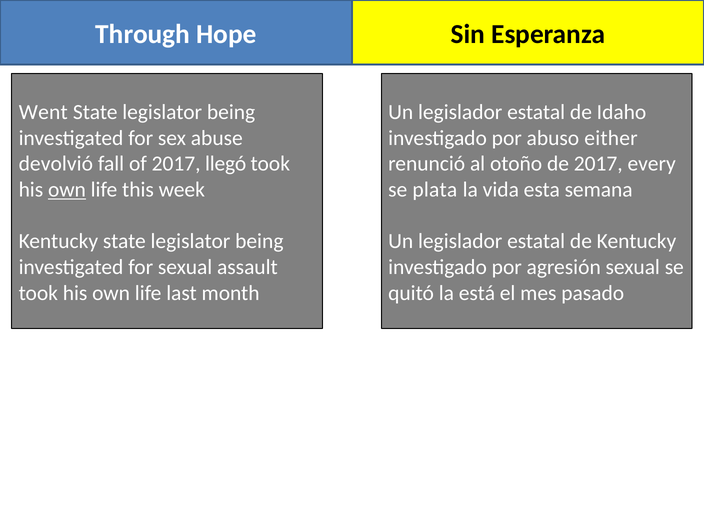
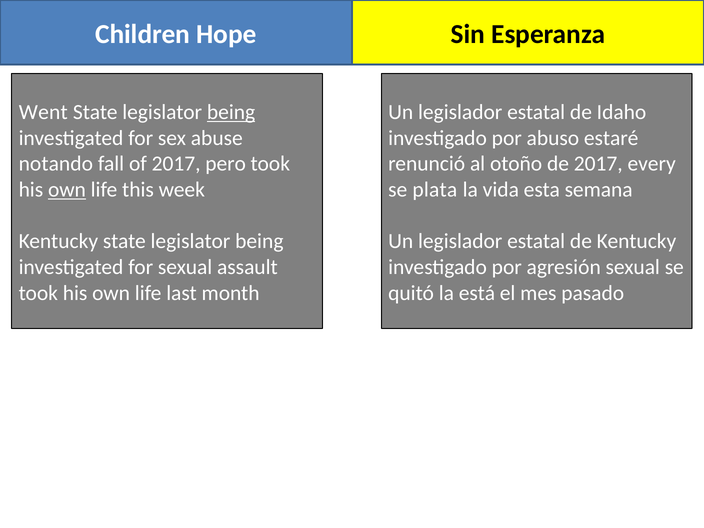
Through: Through -> Children (143, 34)
being underline: none -> present (231, 112)
either: either -> estaré (611, 138)
devolvió: devolvió -> notando (56, 164)
llegó: llegó -> pero (226, 164)
